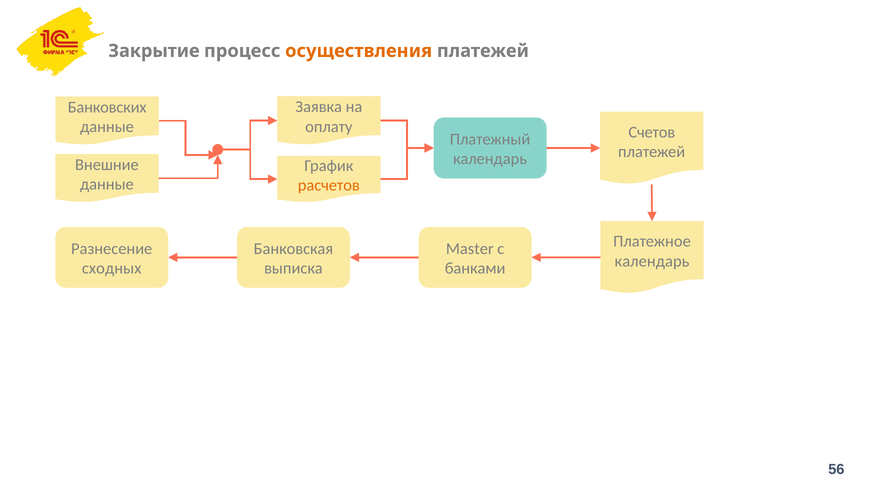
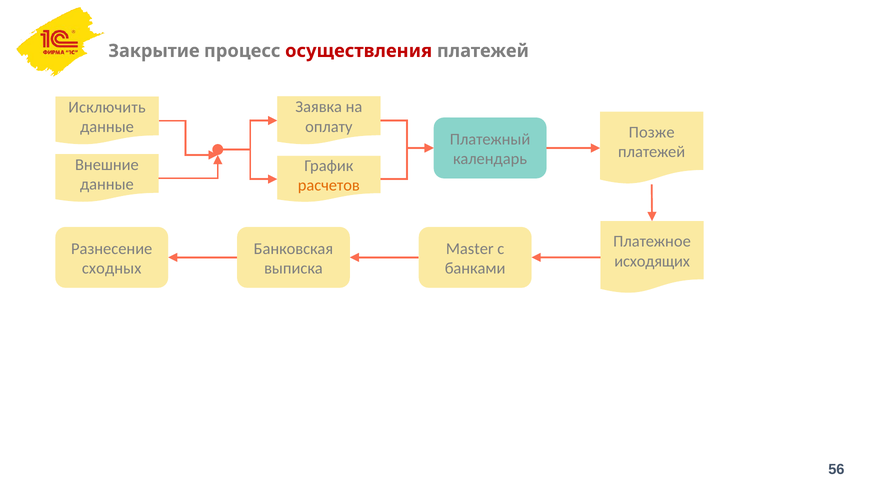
осуществления colour: orange -> red (359, 51)
Банковских: Банковских -> Исключить (107, 107)
Счетов: Счетов -> Позже (652, 132)
календарь: календарь -> исходящих (652, 261)
